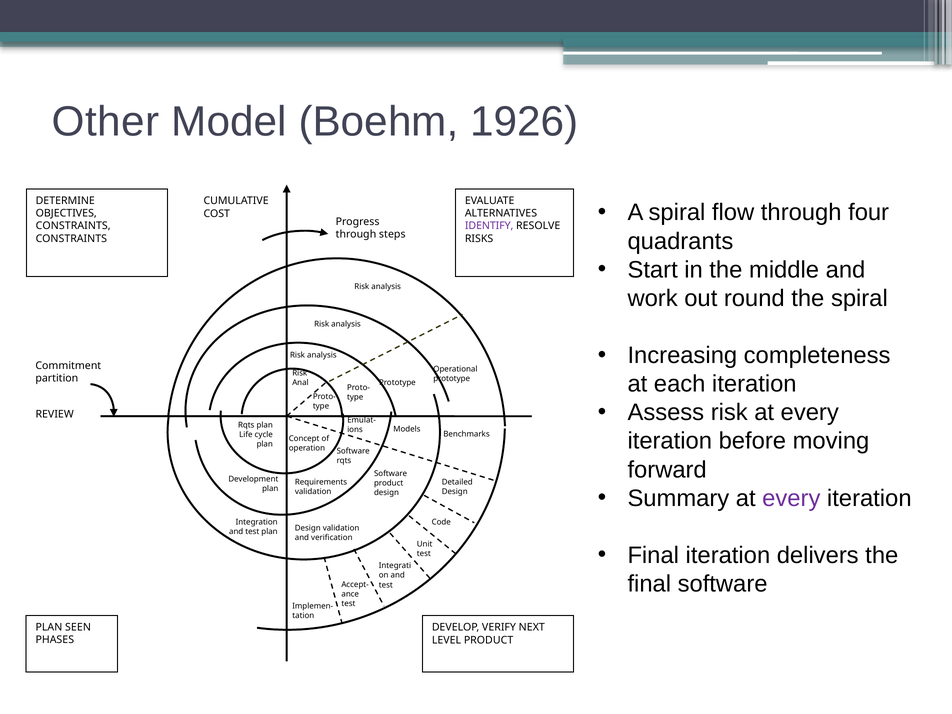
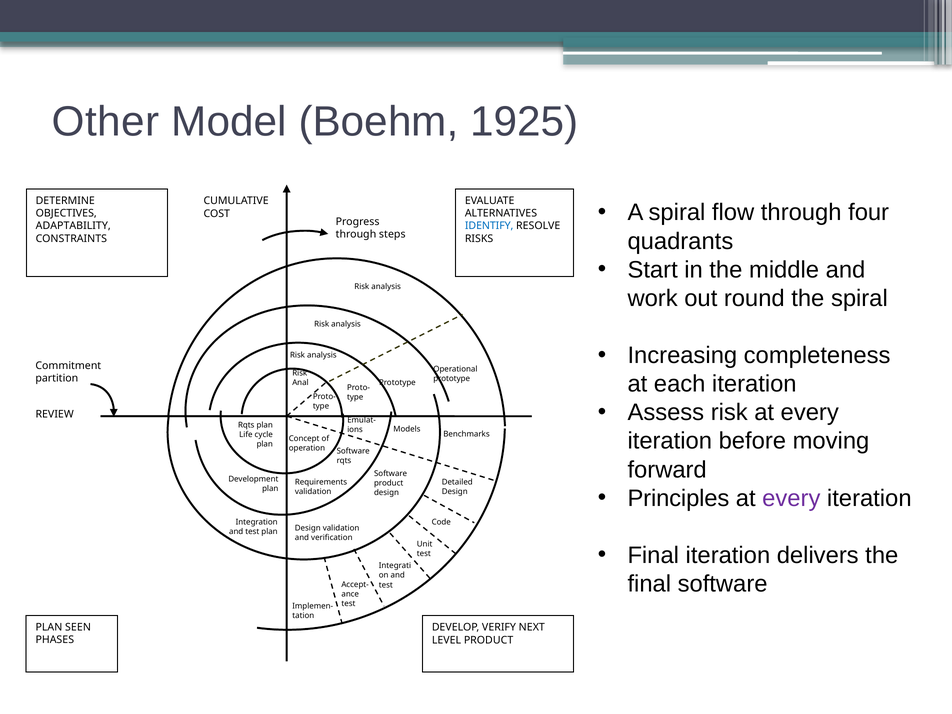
1926: 1926 -> 1925 (524, 122)
CONSTRAINTS: CONSTRAINTS -> ADAPTABILITY (73, 226)
IDENTIFY colour: purple -> blue (489, 226)
Summary: Summary -> Principles (678, 498)
